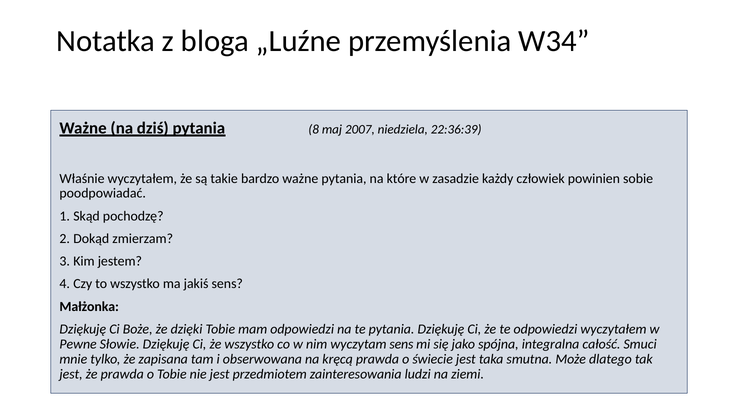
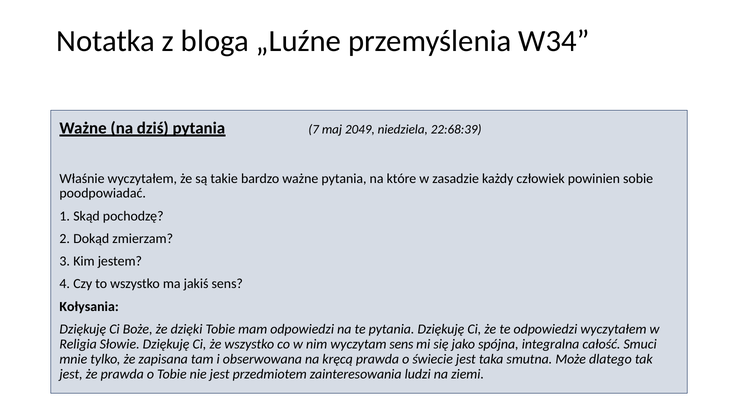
8: 8 -> 7 (314, 130)
2007: 2007 -> 2049 (360, 130)
22:36:39: 22:36:39 -> 22:68:39 (456, 130)
Małżonka: Małżonka -> Kołysania (89, 307)
Pewne: Pewne -> Religia (78, 344)
